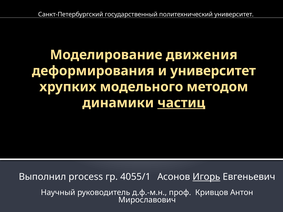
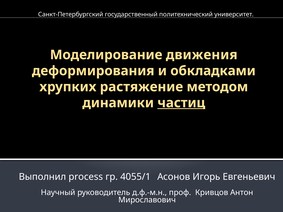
и университет: университет -> обкладками (213, 71)
модельного: модельного -> растяжение (141, 87)
Игорь underline: present -> none (206, 177)
